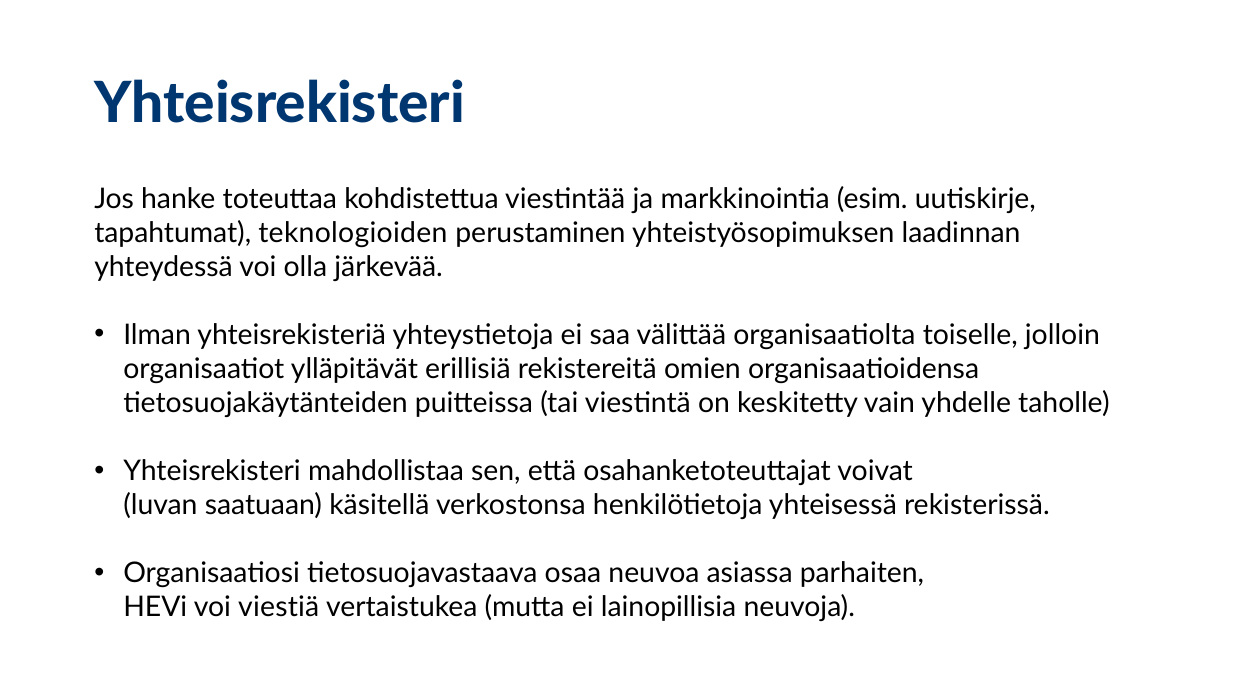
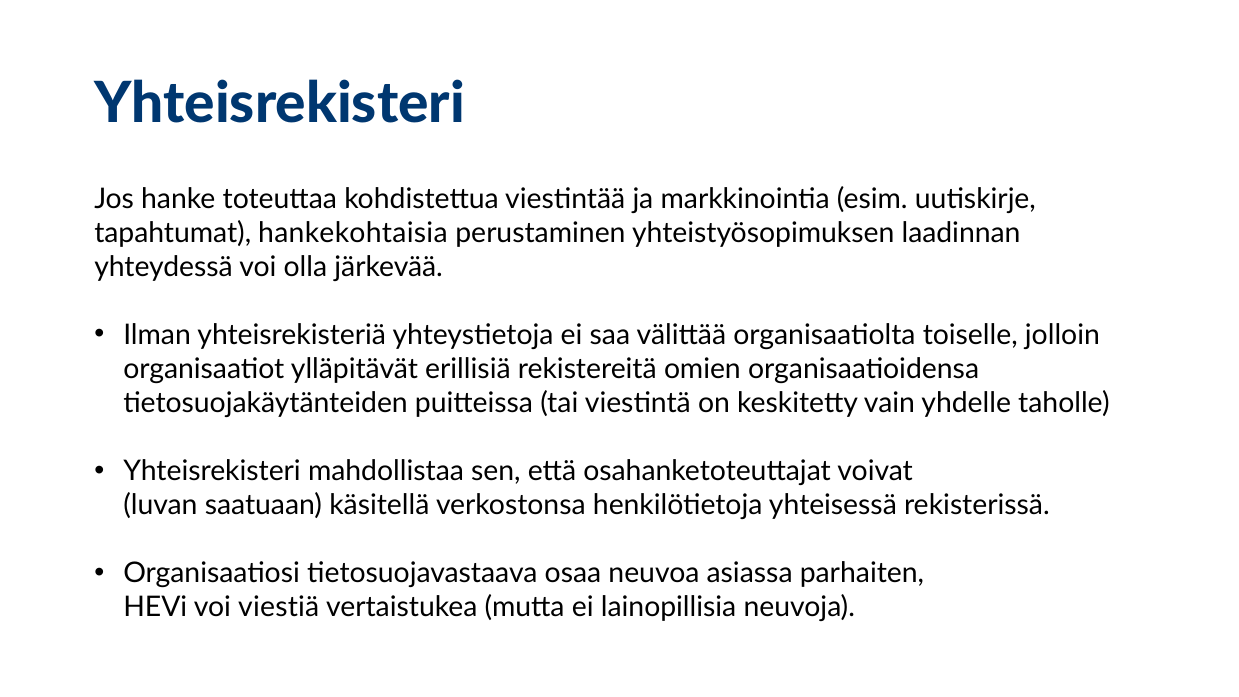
teknologioiden: teknologioiden -> hankekohtaisia (353, 233)
